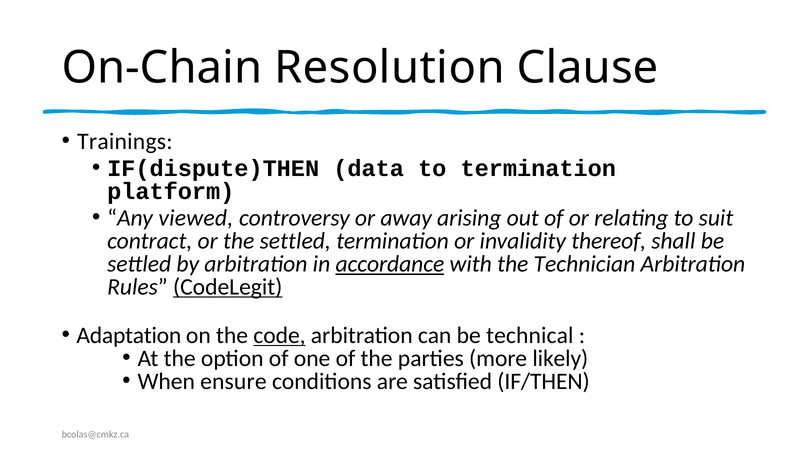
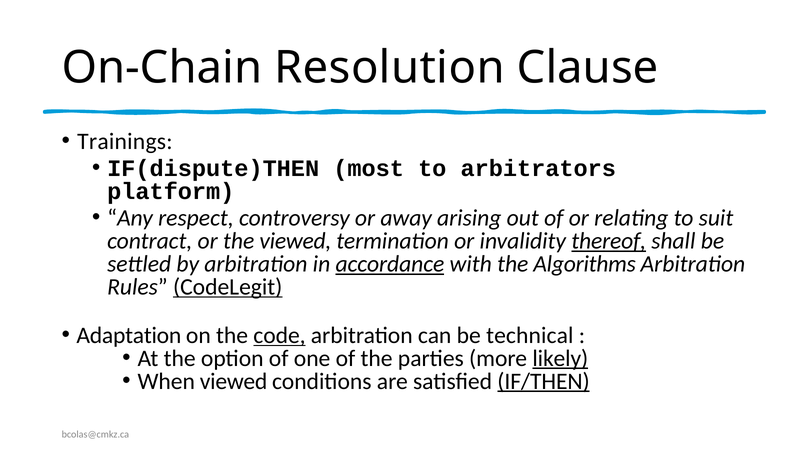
data: data -> most (369, 168)
to termination: termination -> arbitrators (538, 168)
viewed: viewed -> respect (196, 218)
the settled: settled -> viewed (295, 241)
thereof underline: none -> present (609, 241)
Technician: Technician -> Algorithms (585, 264)
likely underline: none -> present (560, 358)
When ensure: ensure -> viewed (234, 381)
IF/THEN underline: none -> present (544, 381)
